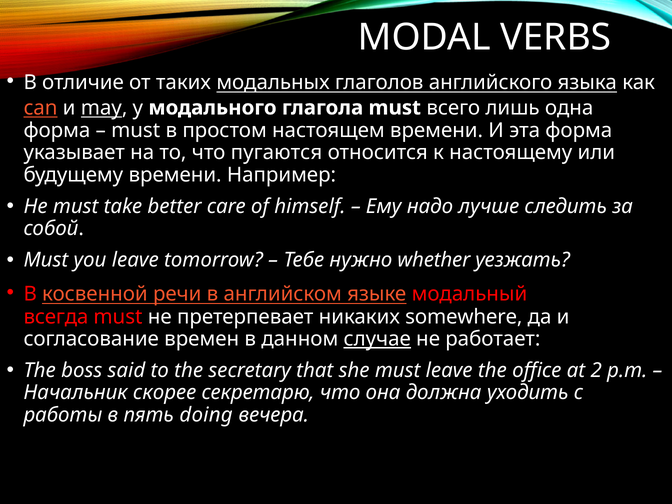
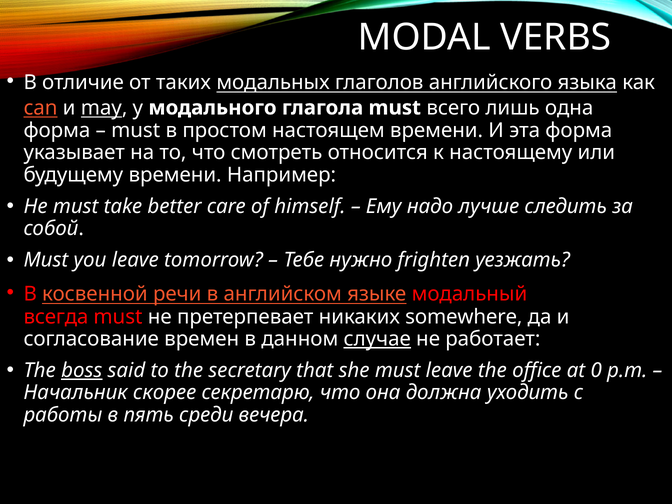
пугаются: пугаются -> смотреть (277, 153)
whether: whether -> frighten (434, 260)
boss underline: none -> present (82, 370)
2: 2 -> 0 (596, 370)
doing: doing -> среди (206, 415)
